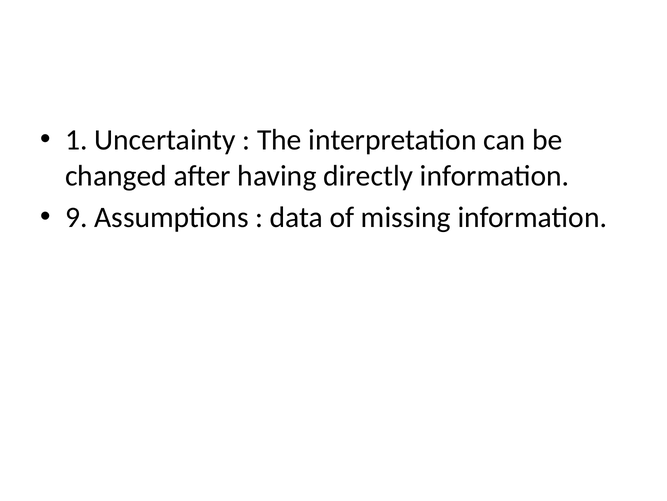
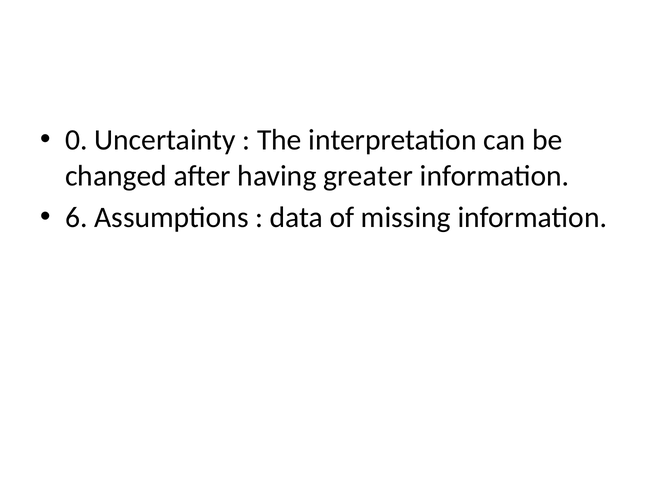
1: 1 -> 0 (76, 140)
directly: directly -> greater (368, 176)
9: 9 -> 6 (76, 217)
